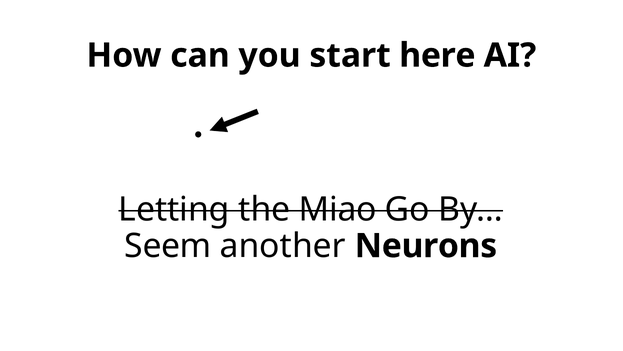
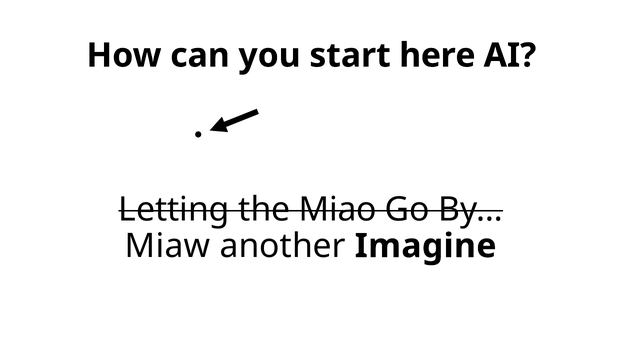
Seem: Seem -> Miaw (168, 246)
Neurons: Neurons -> Imagine (426, 246)
